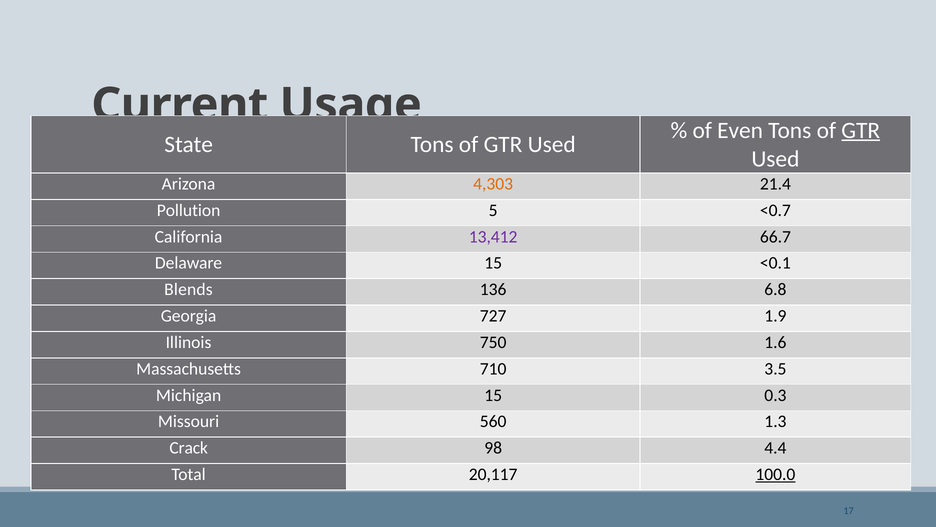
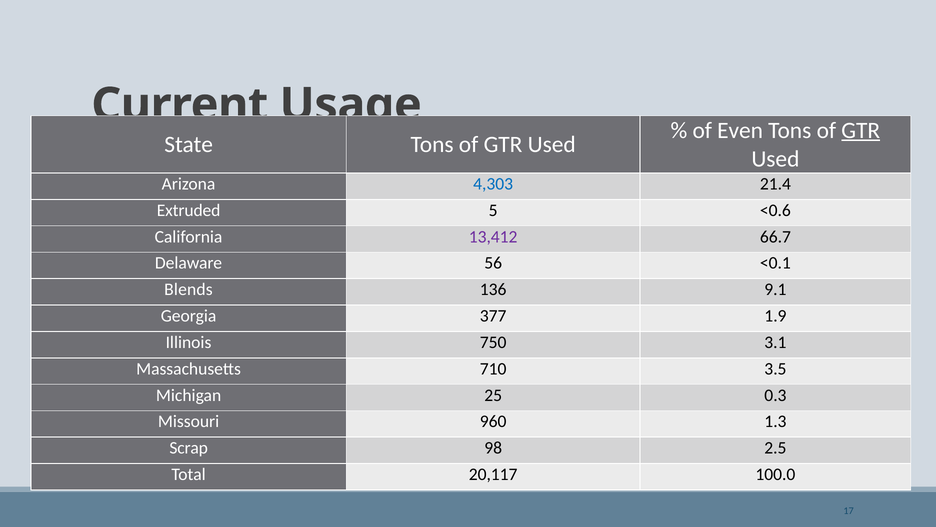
4,303 colour: orange -> blue (493, 184)
Pollution: Pollution -> Extruded (189, 210)
<0.7: <0.7 -> <0.6 (775, 210)
Delaware 15: 15 -> 56 (493, 263)
6.8: 6.8 -> 9.1 (775, 289)
727: 727 -> 377 (493, 316)
1.6: 1.6 -> 3.1 (775, 342)
Michigan 15: 15 -> 25 (493, 395)
560: 560 -> 960 (493, 421)
Crack: Crack -> Scrap (189, 448)
4.4: 4.4 -> 2.5 (775, 448)
100.0 underline: present -> none (775, 474)
